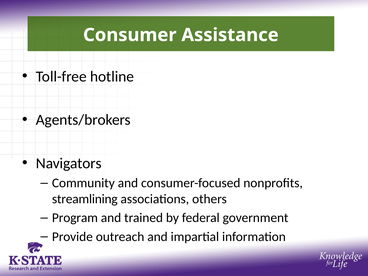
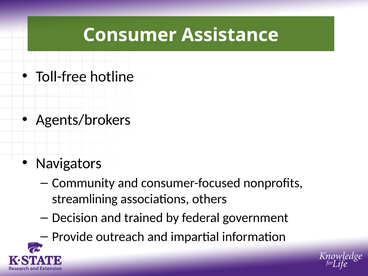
Program: Program -> Decision (75, 218)
